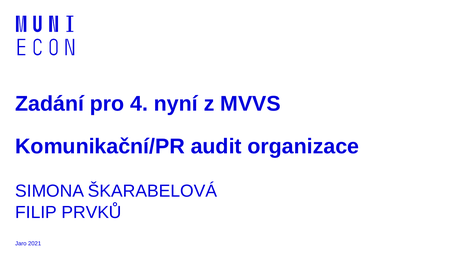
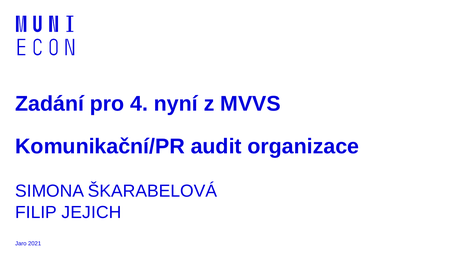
PRVKŮ: PRVKŮ -> JEJICH (91, 213)
